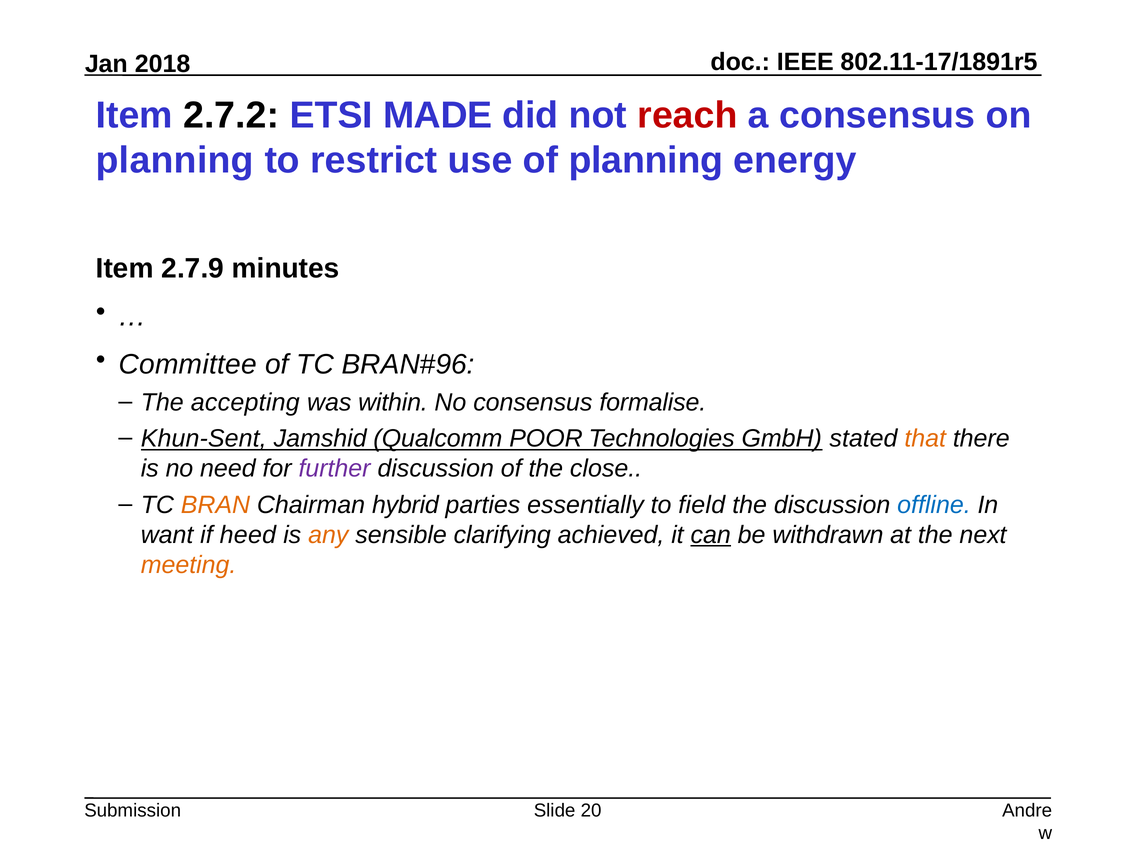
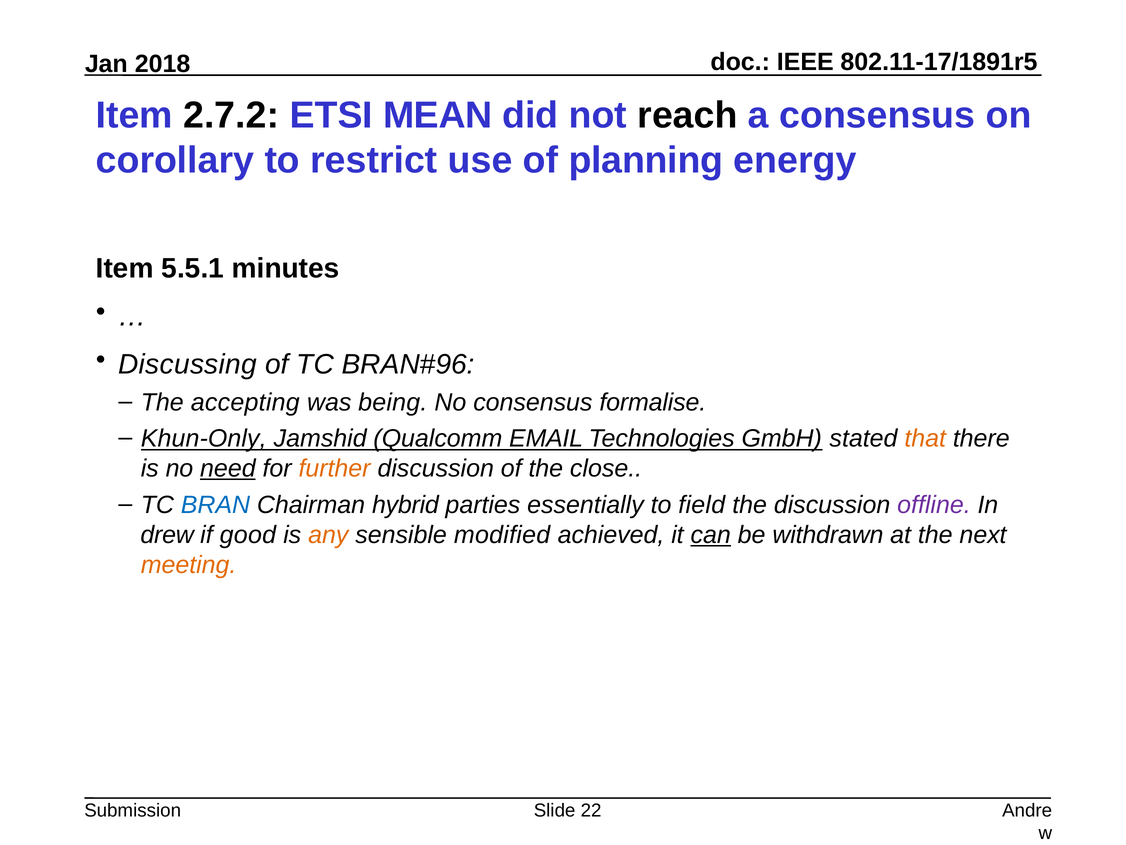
MADE: MADE -> MEAN (438, 115)
reach colour: red -> black (688, 115)
planning: planning -> corollary (175, 160)
2.7.9: 2.7.9 -> 5.5.1 (193, 268)
Committee: Committee -> Discussing (188, 364)
within: within -> being (393, 402)
Khun-Sent: Khun-Sent -> Khun-Only (204, 438)
POOR: POOR -> EMAIL (546, 438)
need underline: none -> present (228, 468)
further colour: purple -> orange (335, 468)
BRAN colour: orange -> blue (215, 505)
offline colour: blue -> purple (934, 505)
want: want -> drew (167, 535)
heed: heed -> good (248, 535)
clarifying: clarifying -> modified (502, 535)
20: 20 -> 22 (591, 810)
